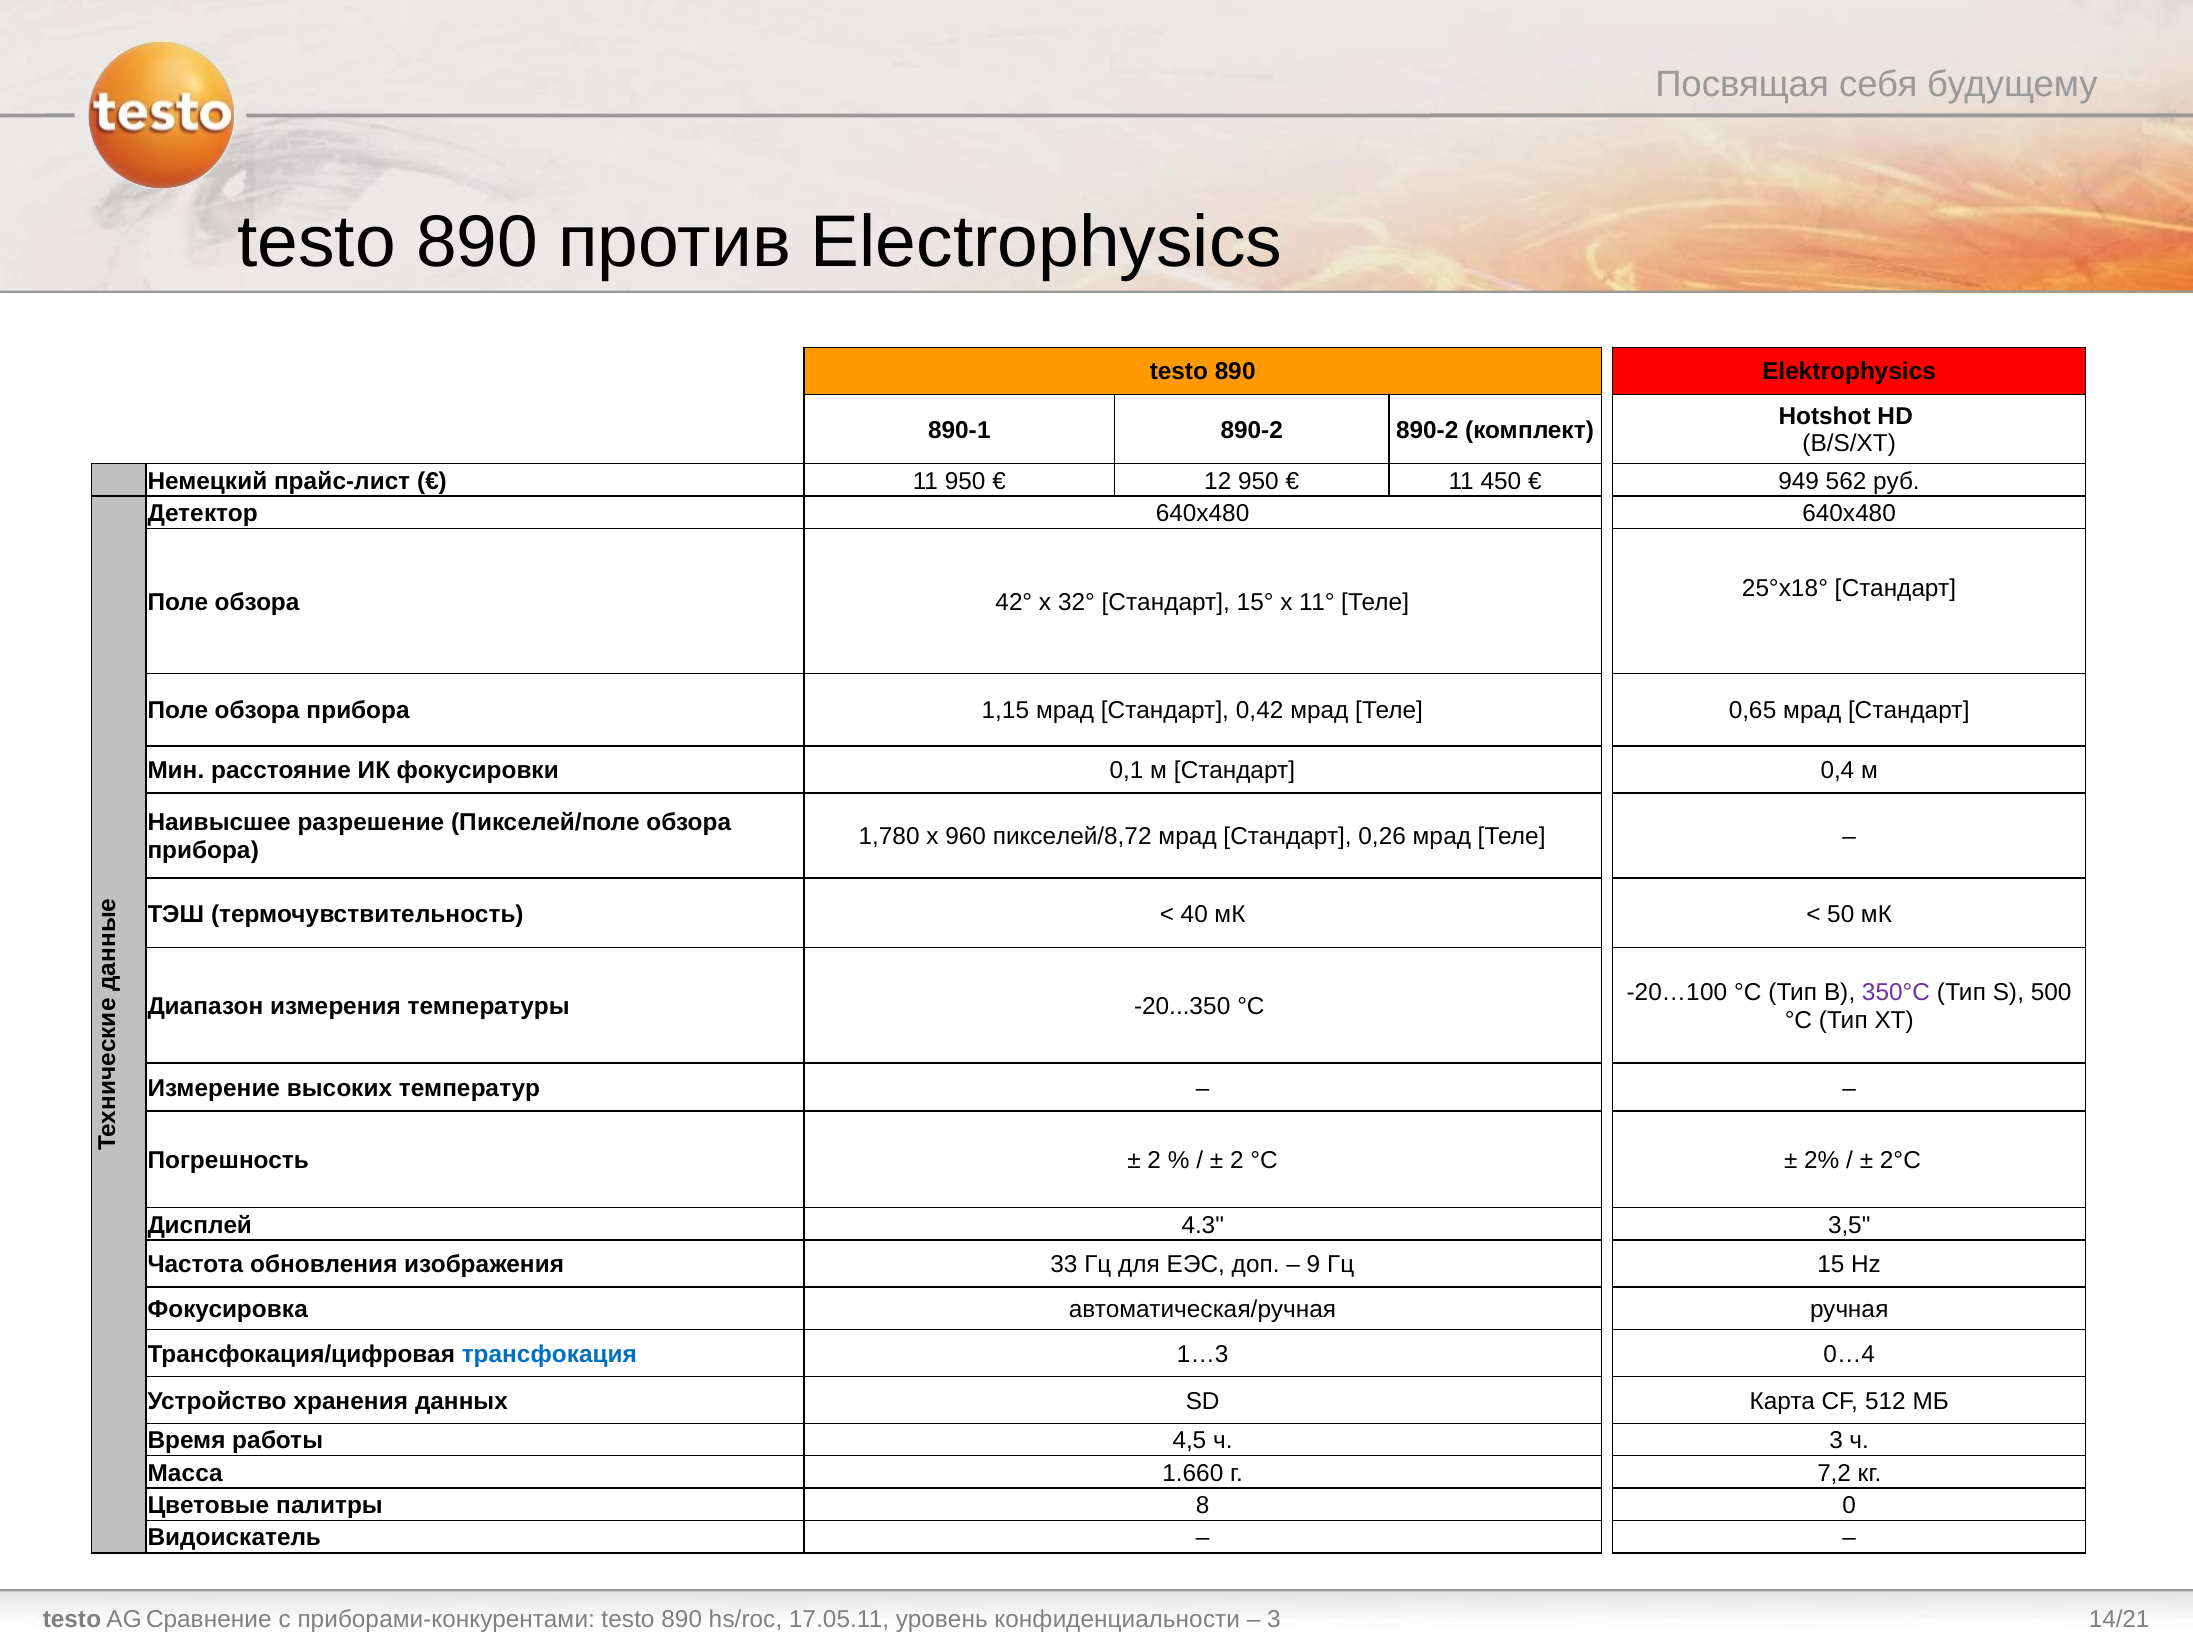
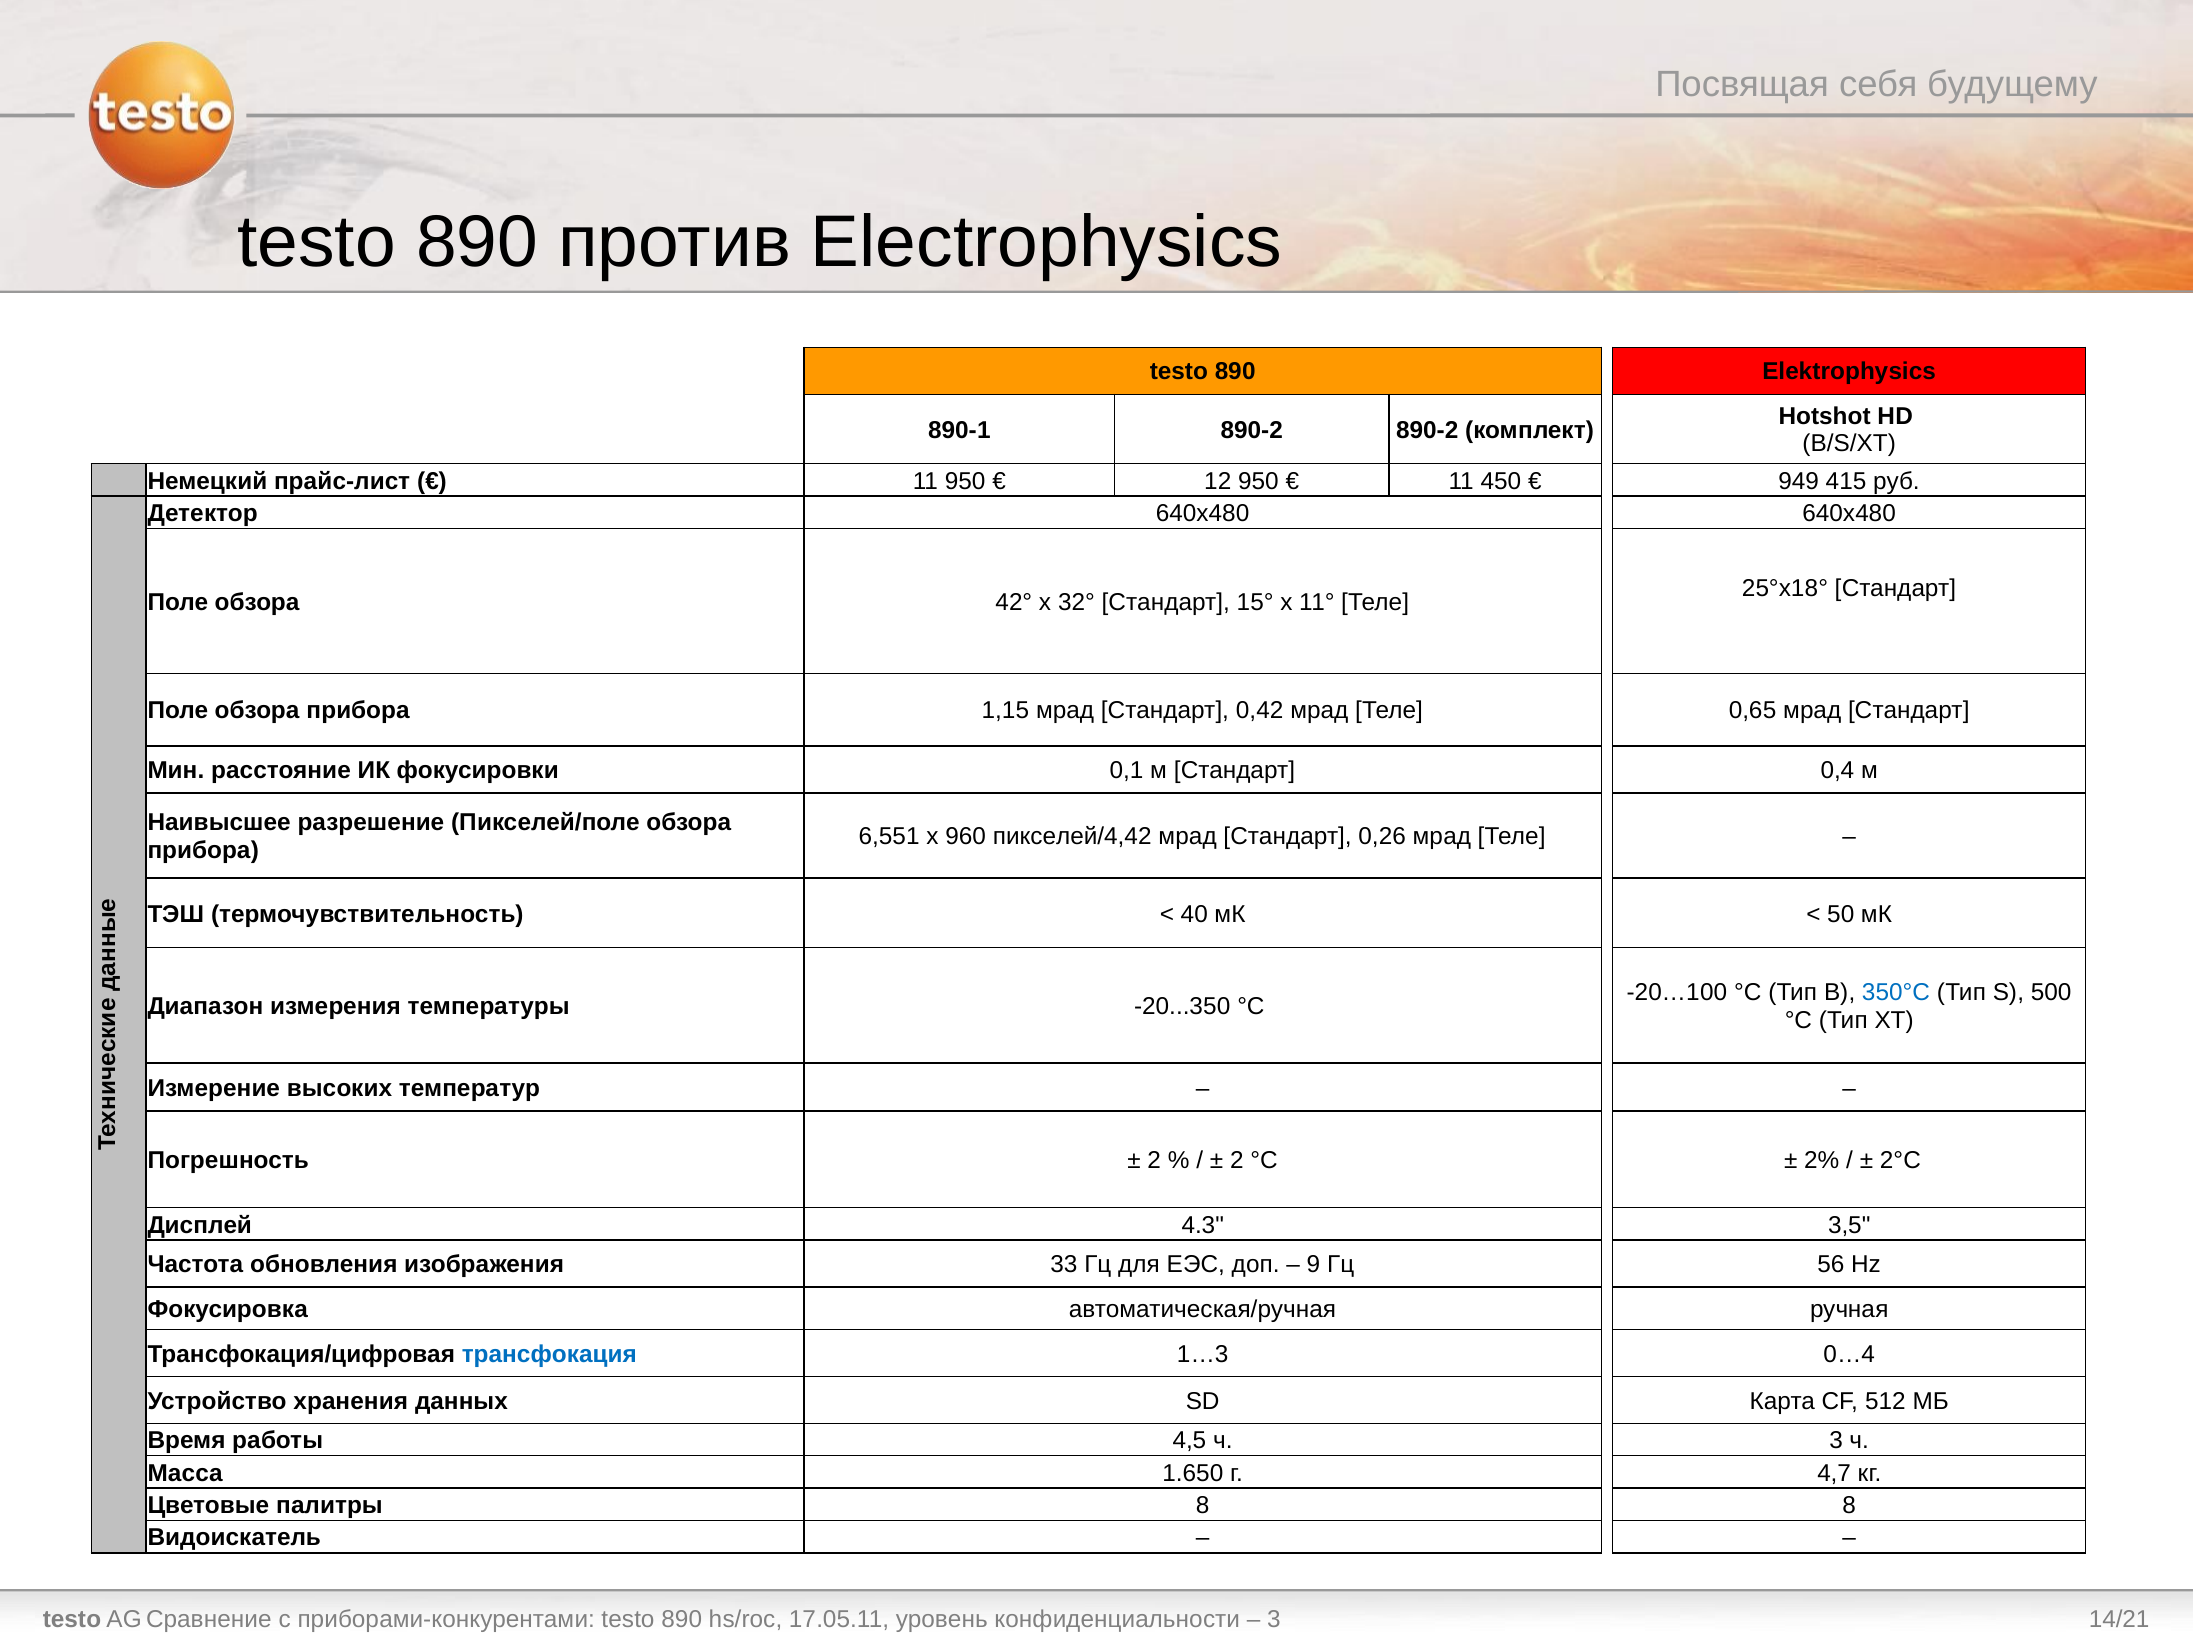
562: 562 -> 415 (1846, 481)
1,780: 1,780 -> 6,551 (889, 837)
пикселей/8,72: пикселей/8,72 -> пикселей/4,42 (1072, 837)
350°C colour: purple -> blue (1896, 993)
15: 15 -> 56 (1831, 1265)
1.660: 1.660 -> 1.650 (1193, 1473)
7,2: 7,2 -> 4,7 (1834, 1473)
8 0: 0 -> 8 (1849, 1505)
